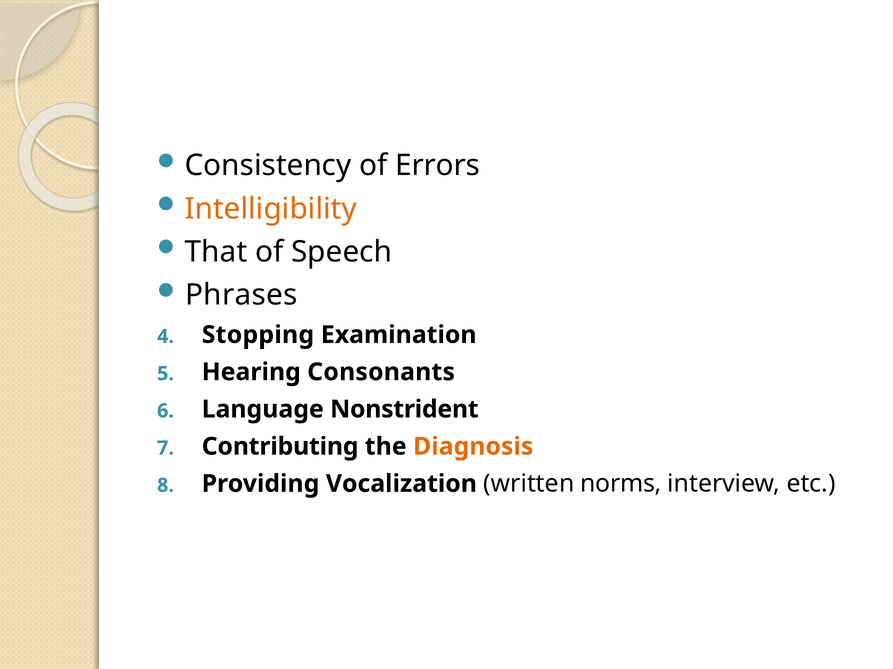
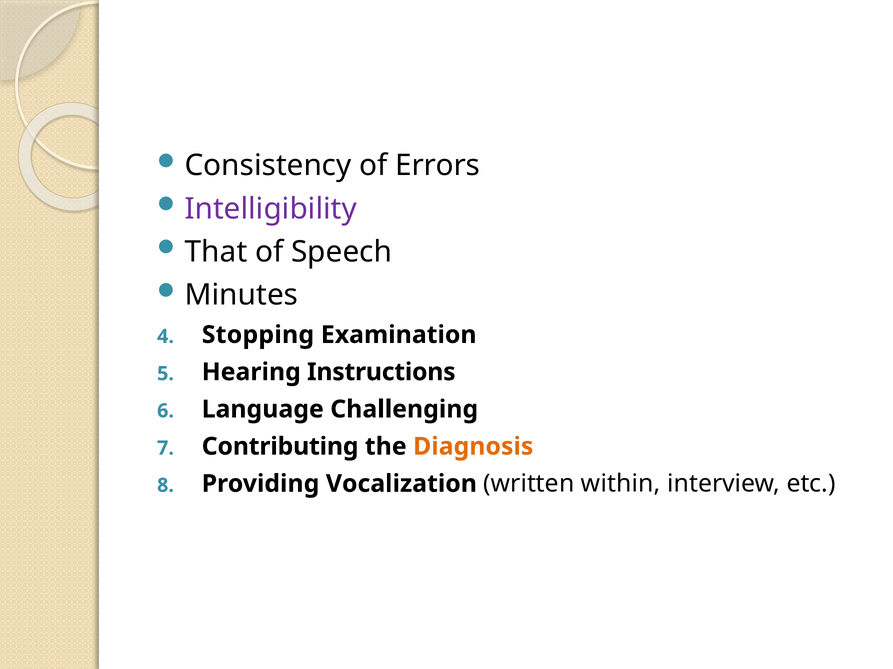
Intelligibility colour: orange -> purple (271, 209)
Phrases: Phrases -> Minutes (241, 295)
Consonants: Consonants -> Instructions (381, 372)
Nonstrident: Nonstrident -> Challenging (404, 410)
norms: norms -> within (621, 484)
